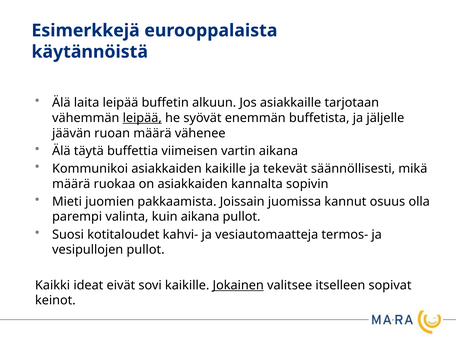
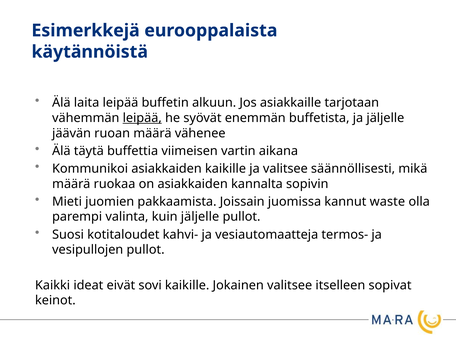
ja tekevät: tekevät -> valitsee (285, 169)
osuus: osuus -> waste (387, 202)
kuin aikana: aikana -> jäljelle (200, 217)
Jokainen underline: present -> none (238, 285)
